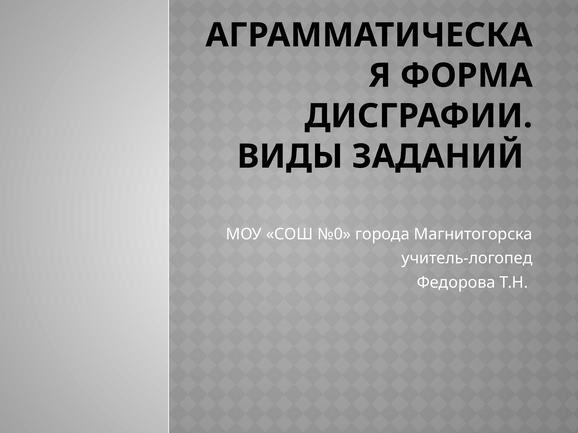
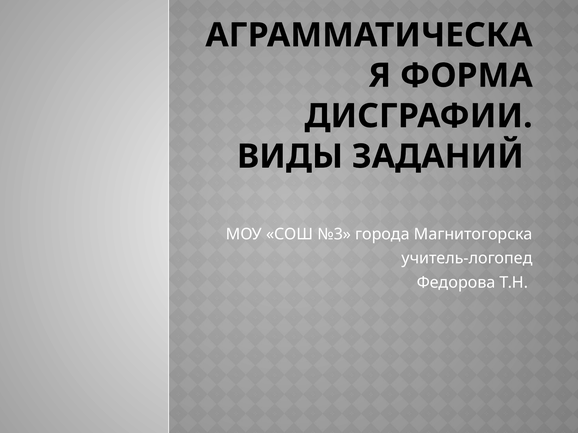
№0: №0 -> №3 (334, 235)
